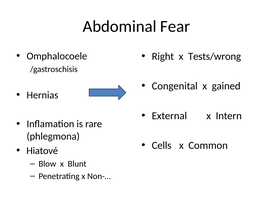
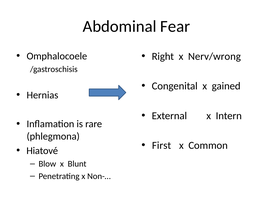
Tests/wrong: Tests/wrong -> Nerv/wrong (214, 56)
Cells: Cells -> First (162, 145)
